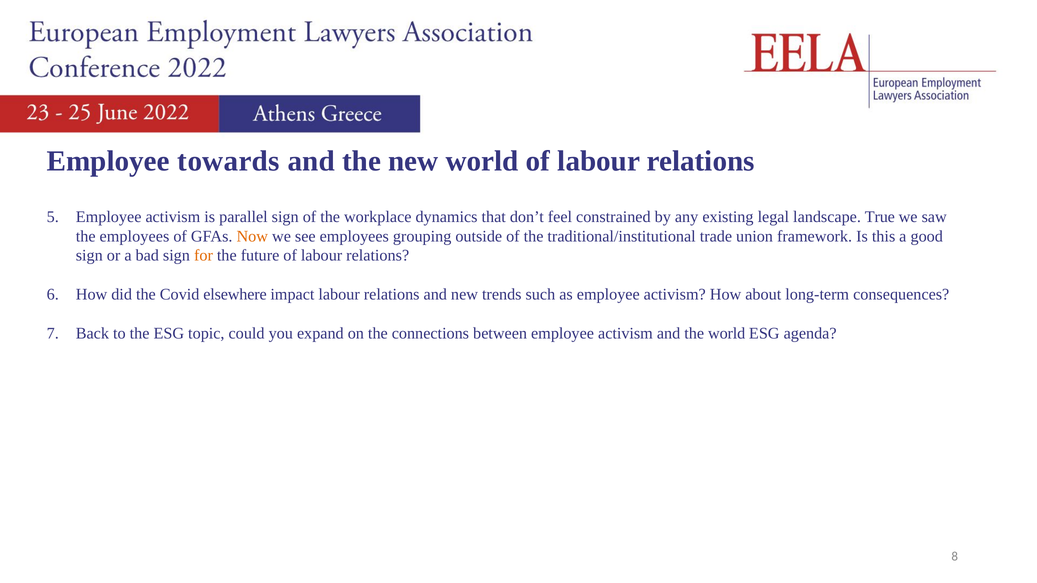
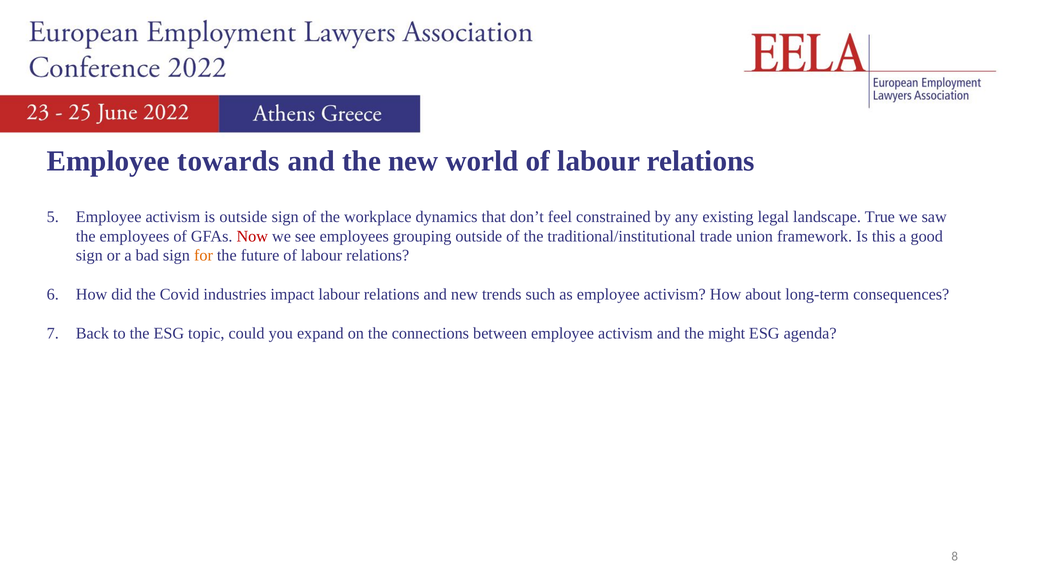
is parallel: parallel -> outside (243, 217)
Now colour: orange -> red (252, 236)
elsewhere: elsewhere -> industries (235, 295)
the world: world -> might (727, 334)
